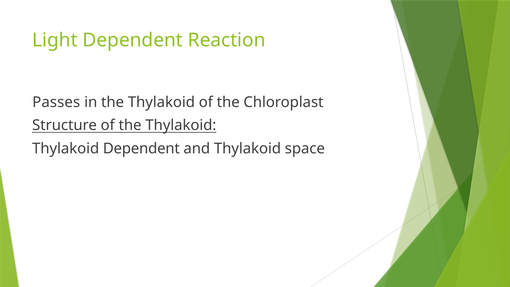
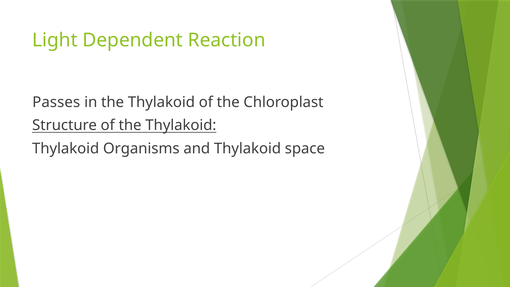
Thylakoid Dependent: Dependent -> Organisms (141, 148)
